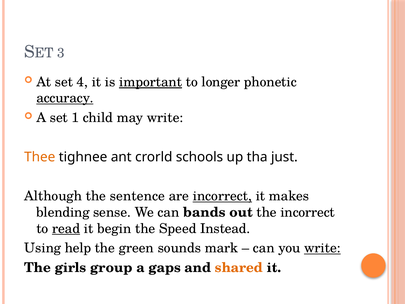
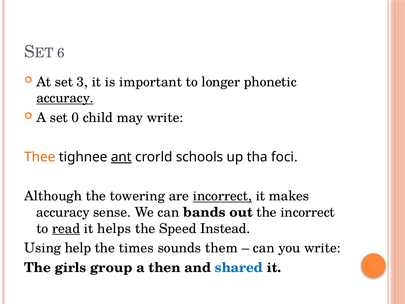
3: 3 -> 6 (61, 53)
4: 4 -> 3 (82, 82)
important underline: present -> none (151, 82)
1: 1 -> 0 (75, 118)
ant underline: none -> present (121, 157)
just: just -> foci (284, 157)
sentence: sentence -> towering (137, 196)
blending: blending -> accuracy (63, 212)
begin: begin -> helps (114, 228)
green: green -> times (136, 248)
mark: mark -> them (221, 248)
write underline: present -> none (322, 248)
gaps: gaps -> then (165, 268)
shared colour: orange -> blue (239, 268)
